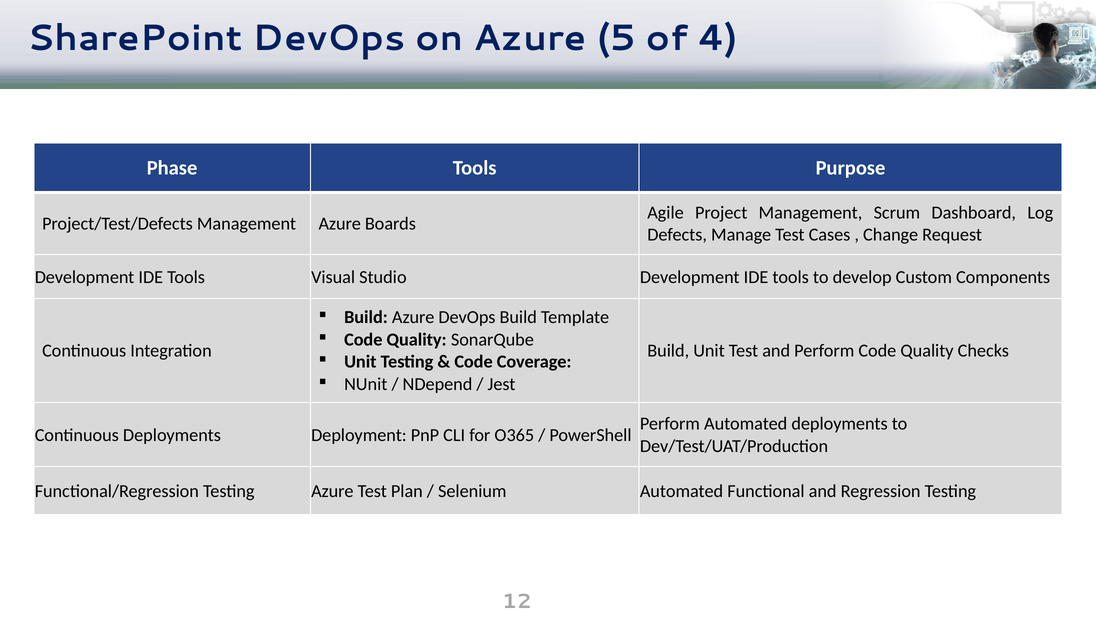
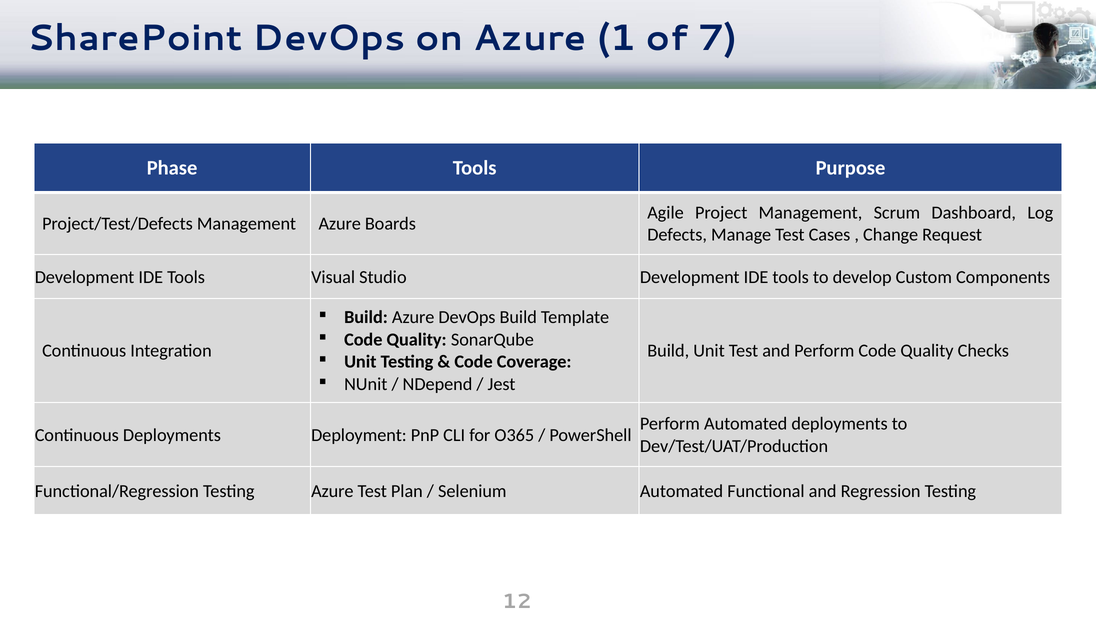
5: 5 -> 1 (616, 38)
4: 4 -> 7 (718, 38)
